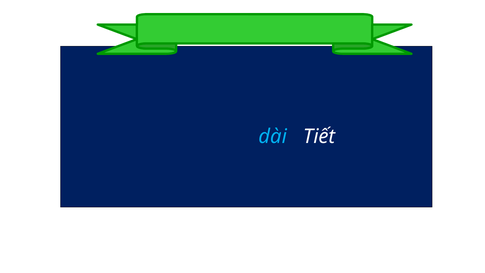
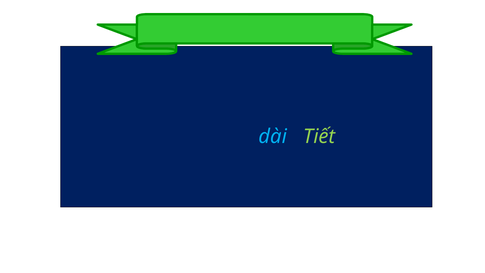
Tiết colour: white -> light green (319, 136)
